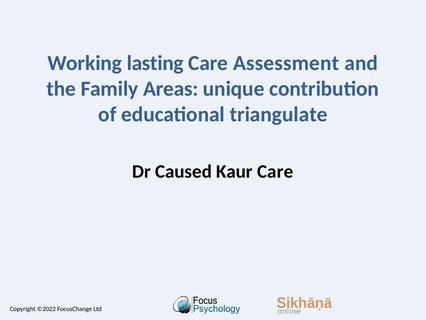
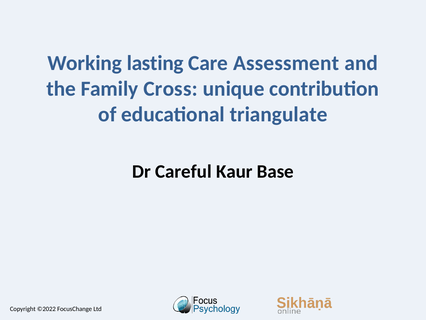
Areas: Areas -> Cross (170, 89)
Caused: Caused -> Careful (183, 171)
Kaur Care: Care -> Base (275, 171)
